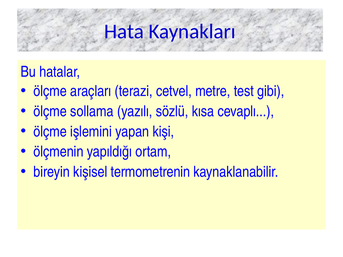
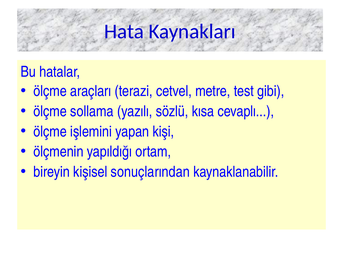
termometrenin: termometrenin -> sonuçlarından (150, 172)
